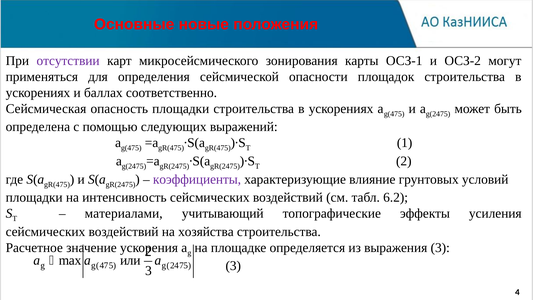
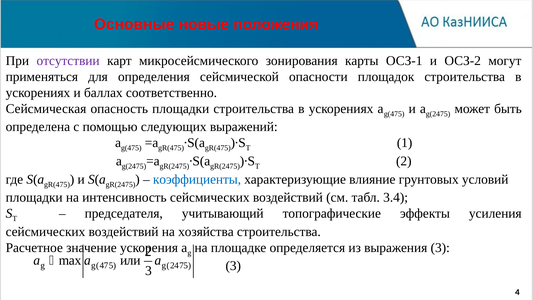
коэффициенты colour: purple -> blue (197, 179)
6.2: 6.2 -> 3.4 (396, 197)
материалами: материалами -> председателя (124, 213)
